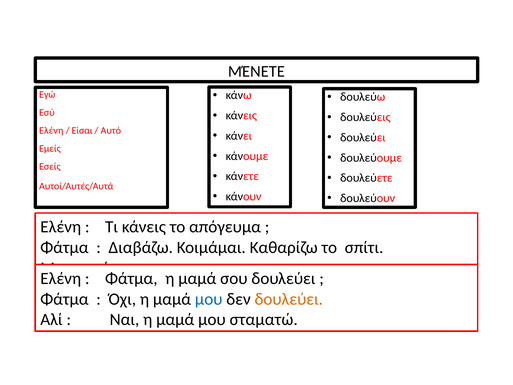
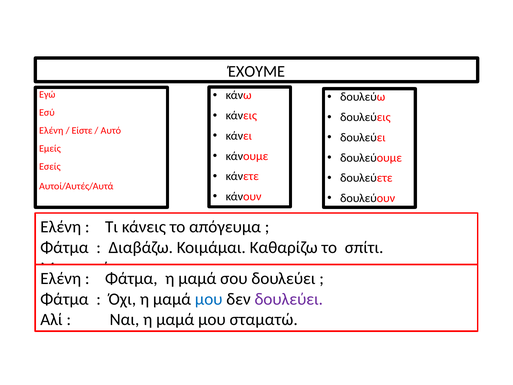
ΜΈΝΕΤΕ: ΜΈΝΕΤΕ -> ΈΧΟΥΜΕ (256, 71)
Είσαι: Είσαι -> Είστε (82, 130)
δουλεύει colour: orange -> purple (289, 299)
